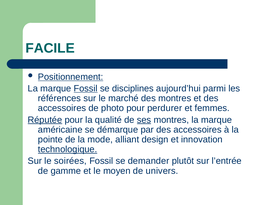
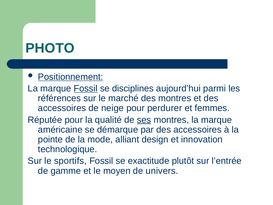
FACILE: FACILE -> PHOTO (50, 48)
photo: photo -> neige (113, 108)
Réputée underline: present -> none (45, 120)
technologique underline: present -> none (68, 149)
soirées: soirées -> sportifs (70, 161)
demander: demander -> exactitude (149, 161)
